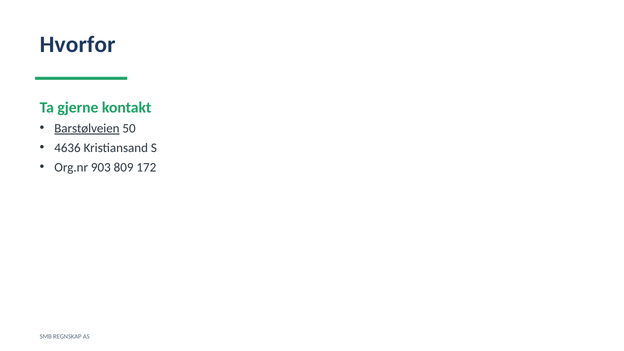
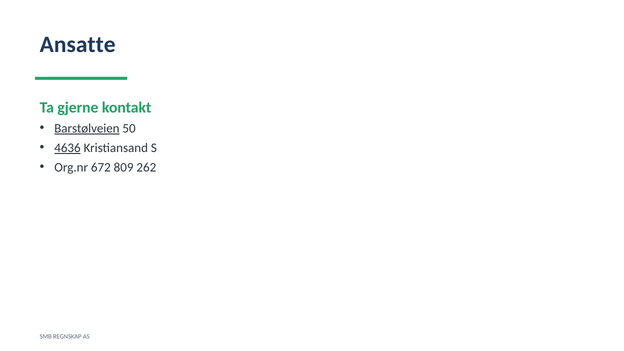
Hvorfor: Hvorfor -> Ansatte (78, 45)
4636 underline: none -> present (67, 148)
903: 903 -> 672 (101, 167)
172: 172 -> 262 (146, 167)
